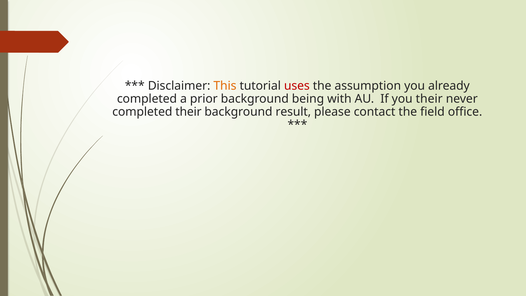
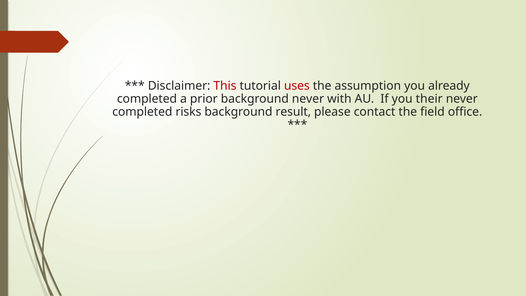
This colour: orange -> red (225, 86)
background being: being -> never (308, 99)
completed their: their -> risks (188, 112)
